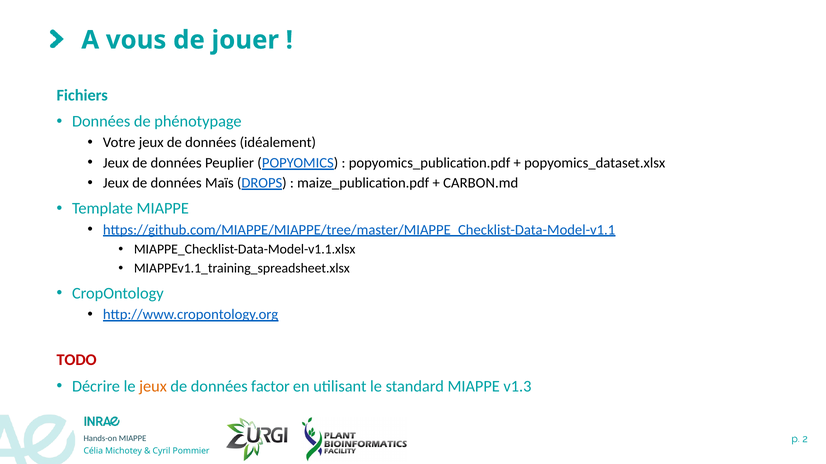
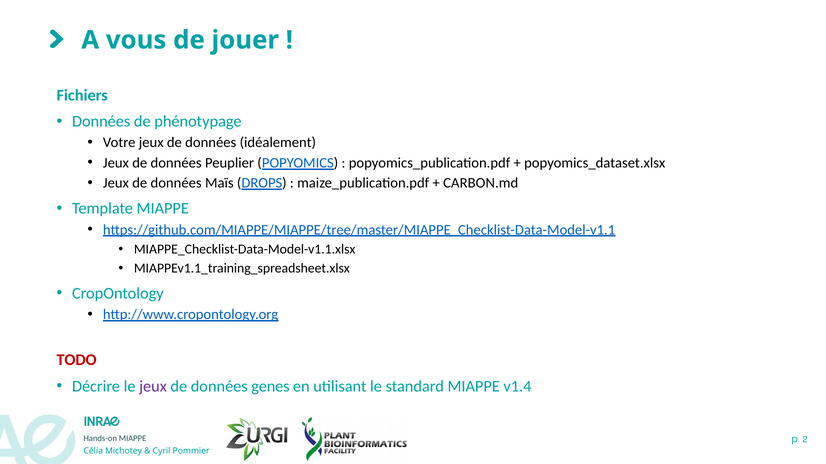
jeux colour: orange -> purple (153, 387)
factor: factor -> genes (270, 387)
v1.3: v1.3 -> v1.4 (517, 387)
